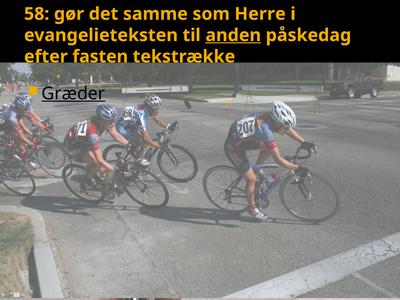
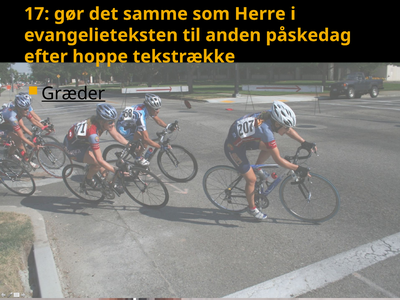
58: 58 -> 17 (37, 14)
anden underline: present -> none (233, 35)
fasten: fasten -> hoppe (100, 57)
